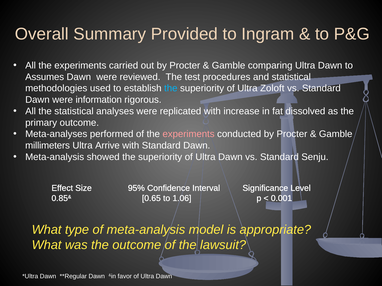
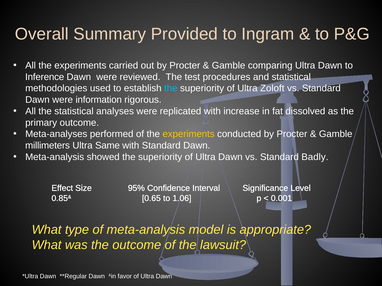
Assumes: Assumes -> Inference (45, 77)
experiments colour: pink -> yellow (189, 134)
Arrive: Arrive -> Same (107, 146)
Senju: Senju -> Badly (315, 157)
